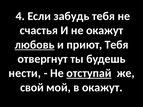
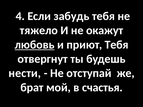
счастья: счастья -> тяжело (39, 30)
отступай underline: present -> none (89, 73)
свой: свой -> брат (32, 88)
в окажут: окажут -> счастья (102, 88)
